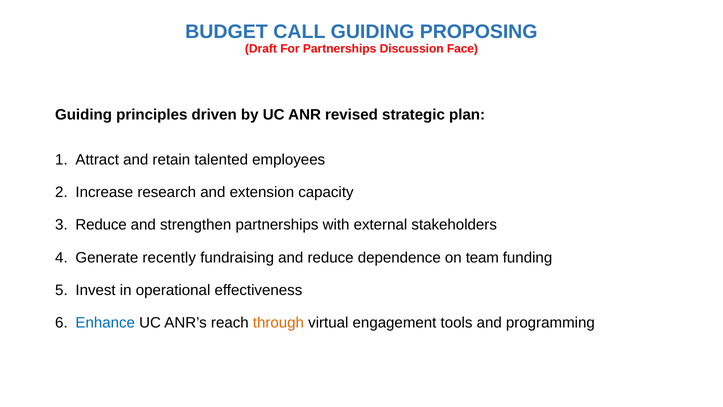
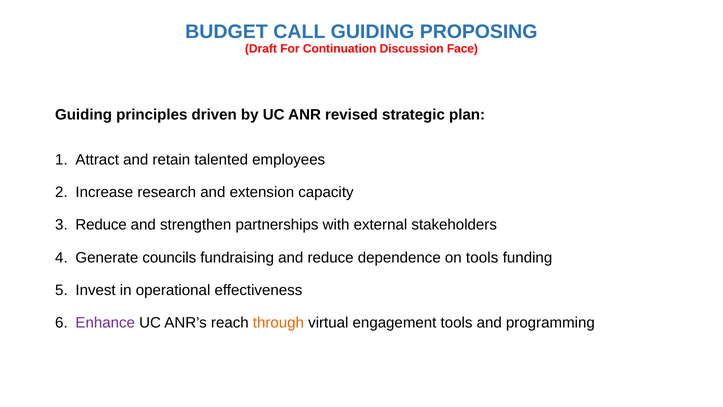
For Partnerships: Partnerships -> Continuation (340, 49)
recently: recently -> councils (169, 257)
on team: team -> tools (482, 257)
Enhance colour: blue -> purple (105, 322)
